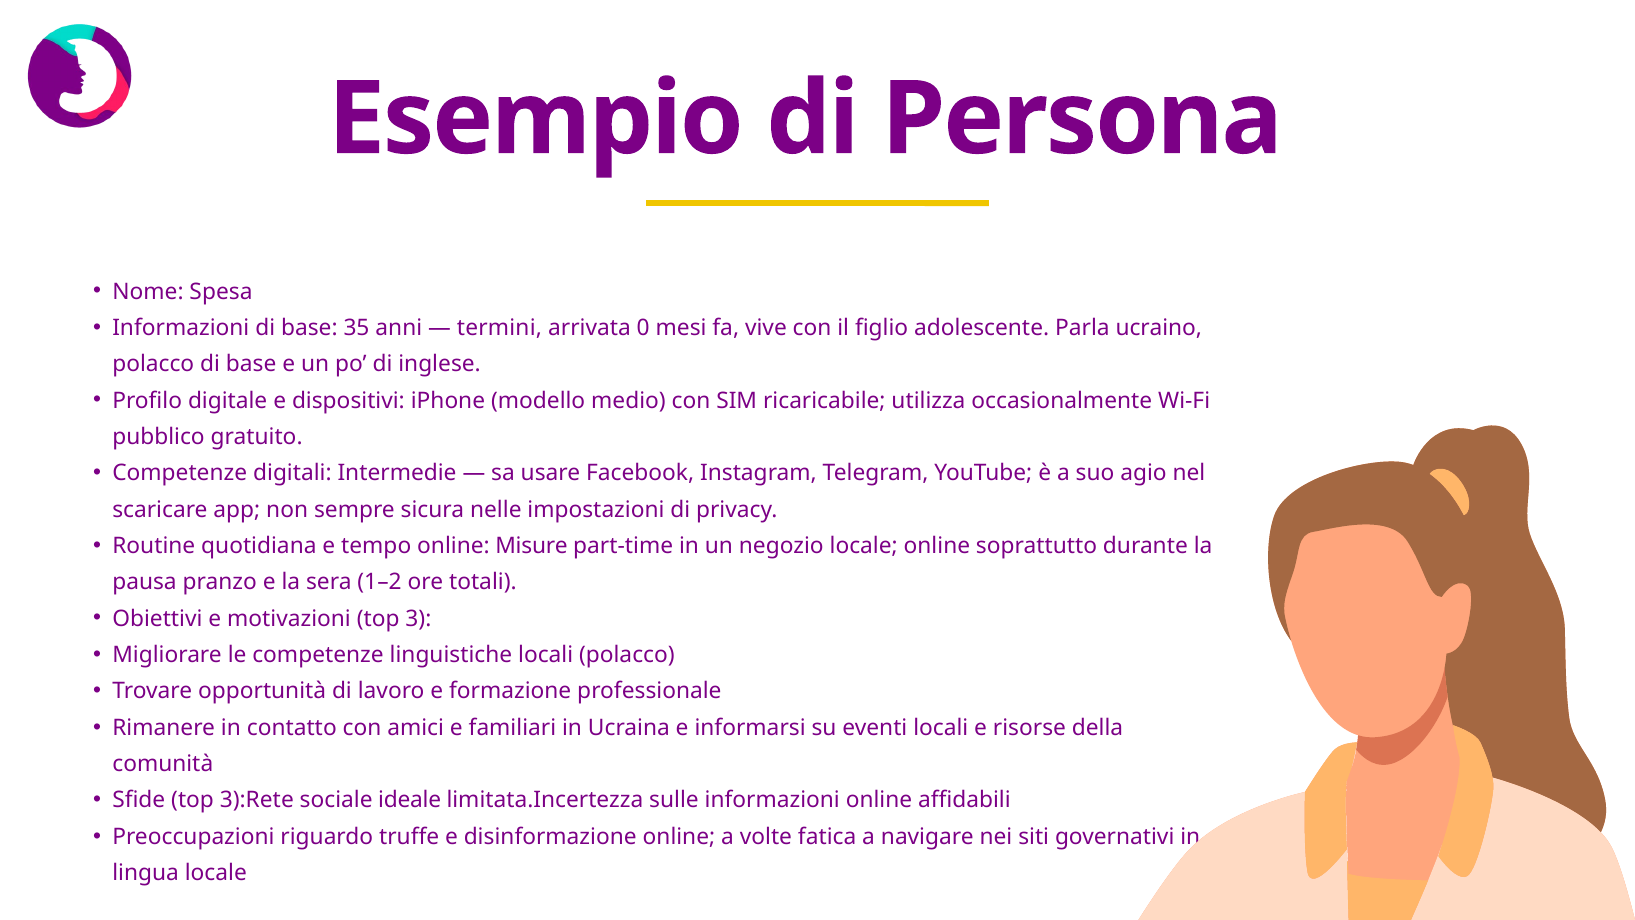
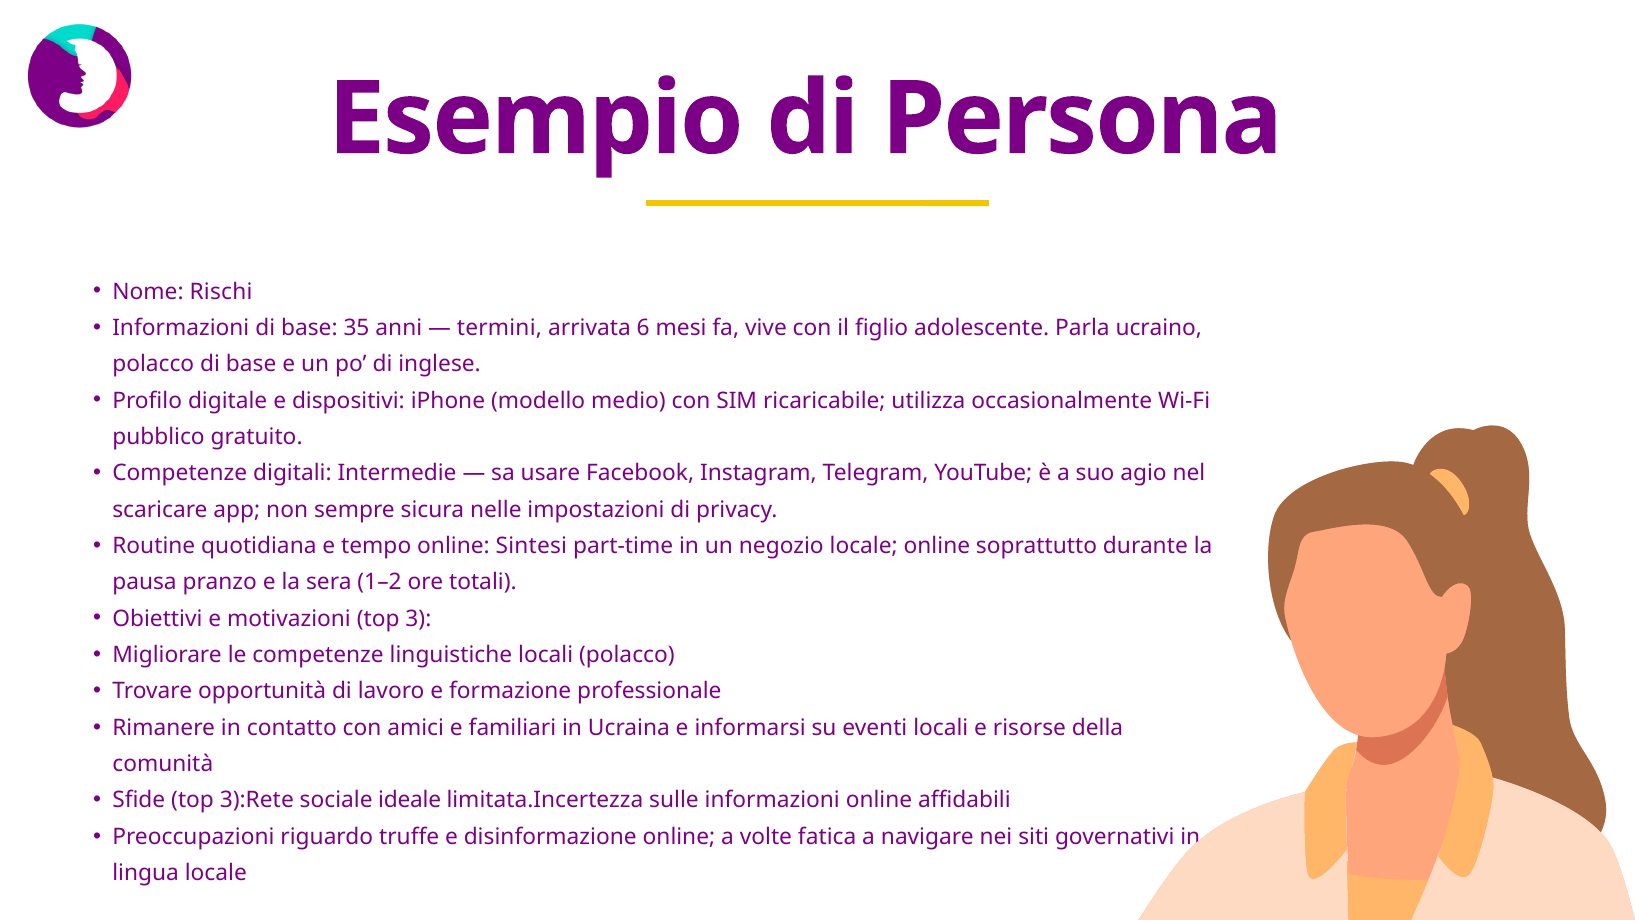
Spesa: Spesa -> Rischi (221, 292)
0: 0 -> 6 (643, 328)
Misure: Misure -> Sintesi (531, 546)
